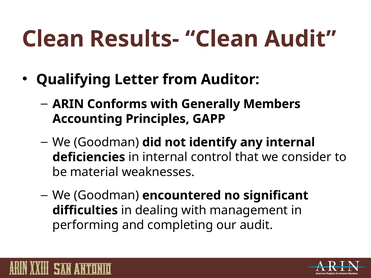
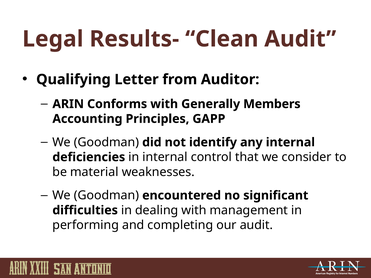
Clean: Clean -> Legal (53, 39)
